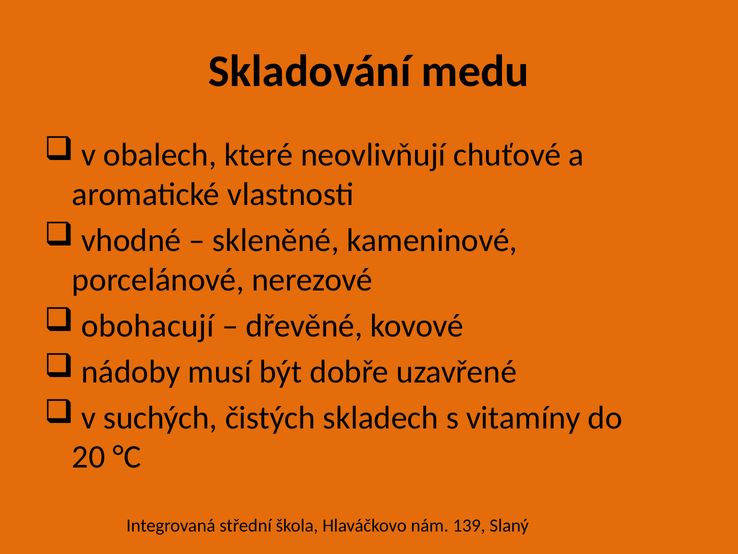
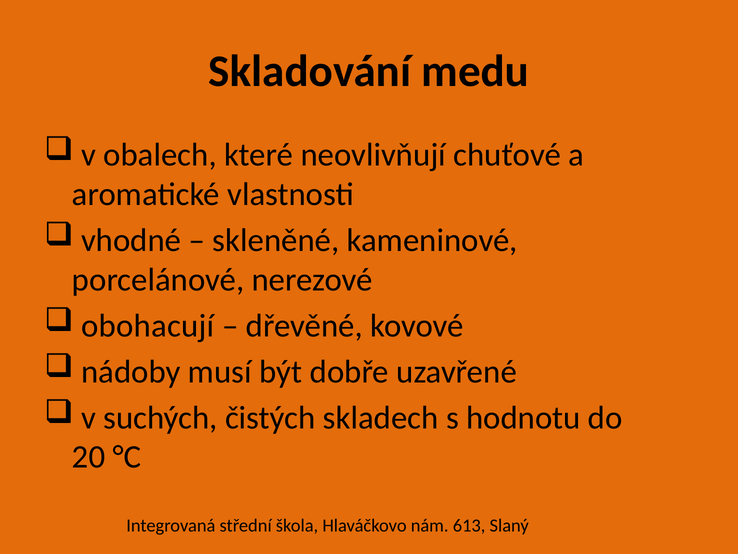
vitamíny: vitamíny -> hodnotu (523, 417)
139: 139 -> 613 (469, 525)
